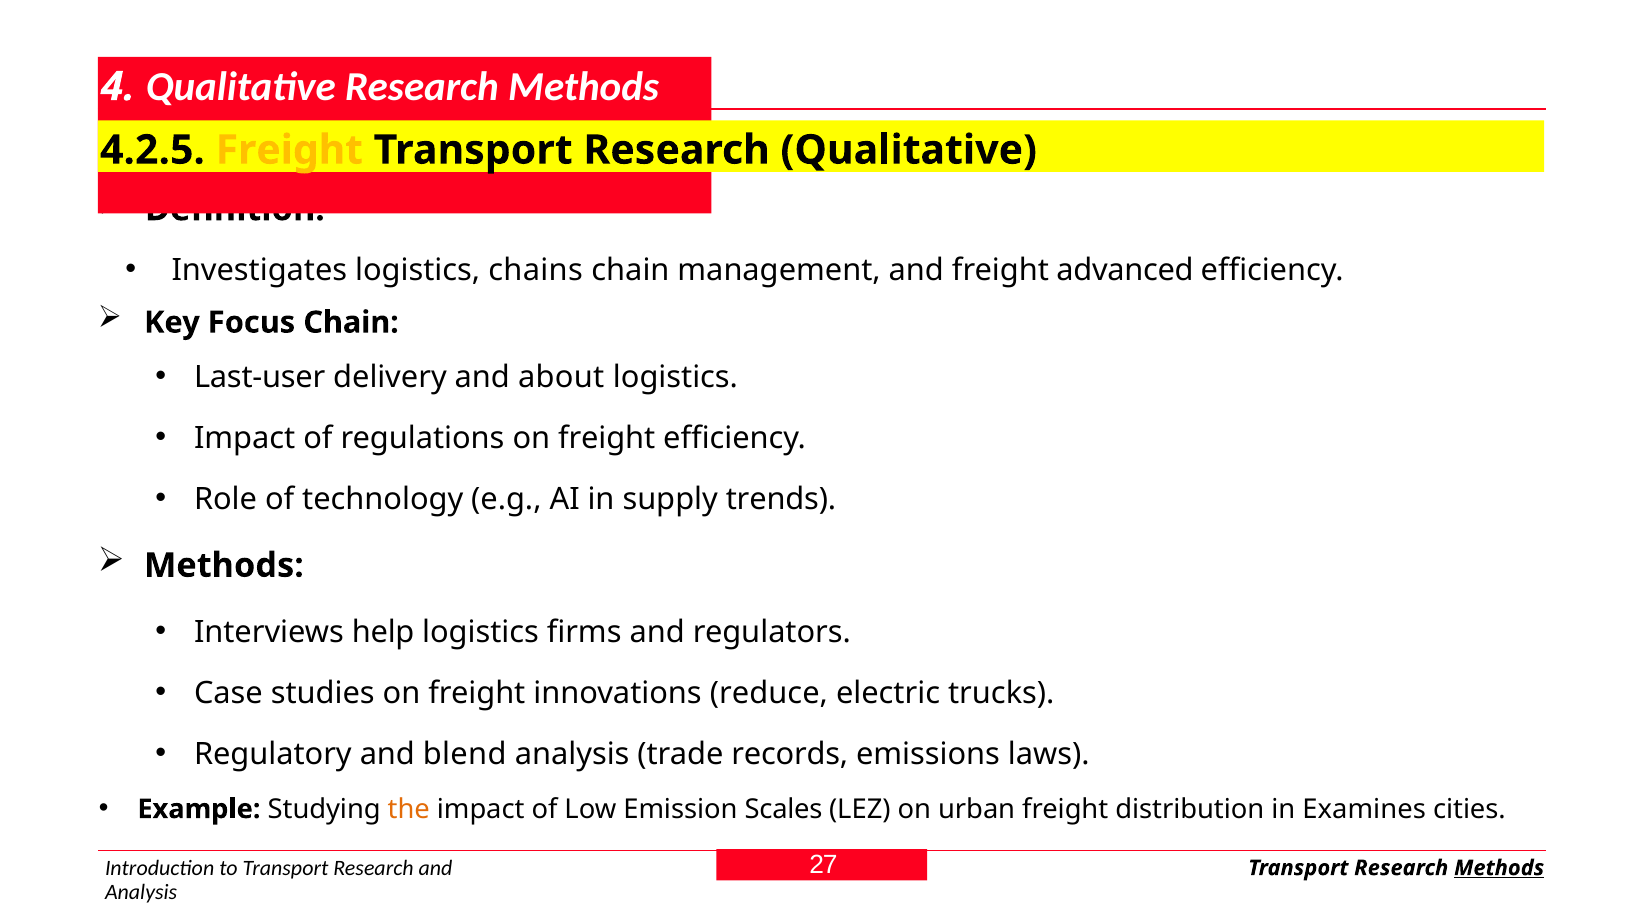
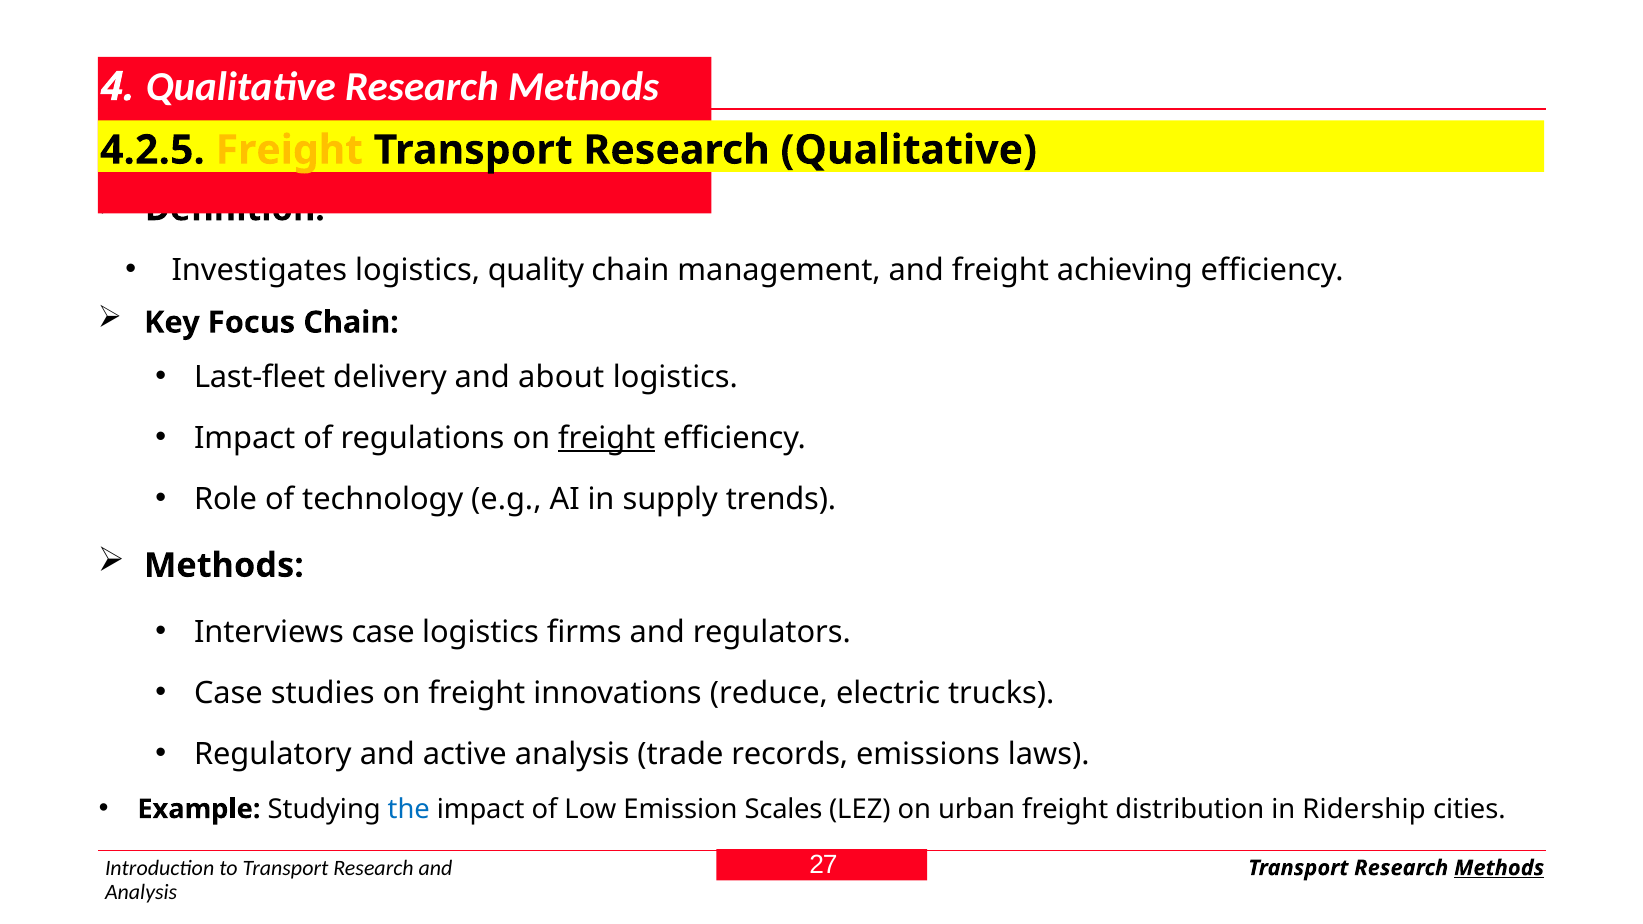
chains: chains -> quality (536, 270)
advanced: advanced -> achieving (1125, 270)
Last-user: Last-user -> Last-fleet (260, 377)
freight underline: none -> present (607, 438)
Interviews help: help -> case (383, 632)
blend: blend -> active (465, 754)
the colour: orange -> blue (409, 809)
Examines: Examines -> Ridership (1364, 809)
